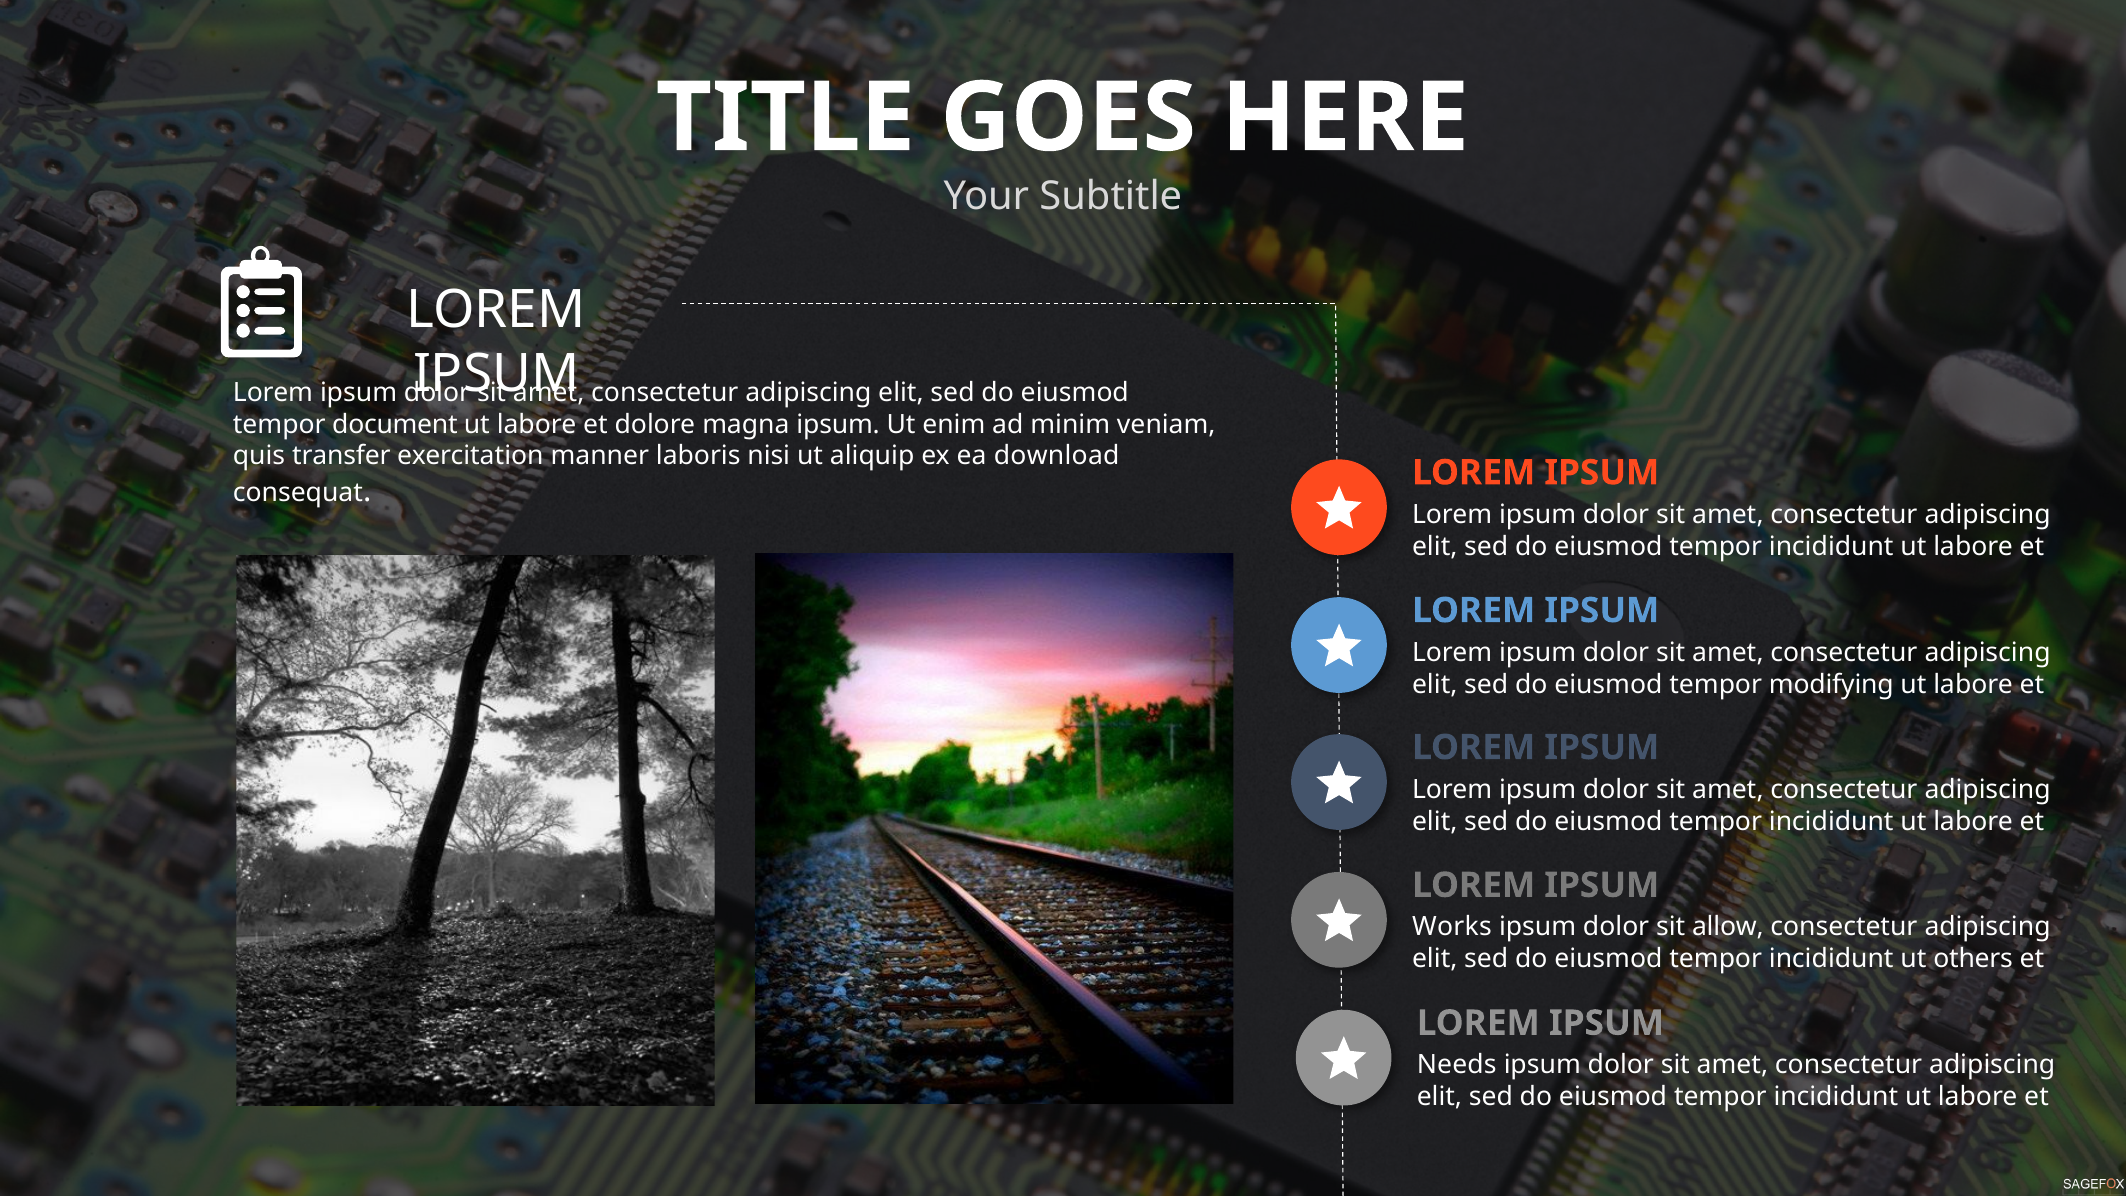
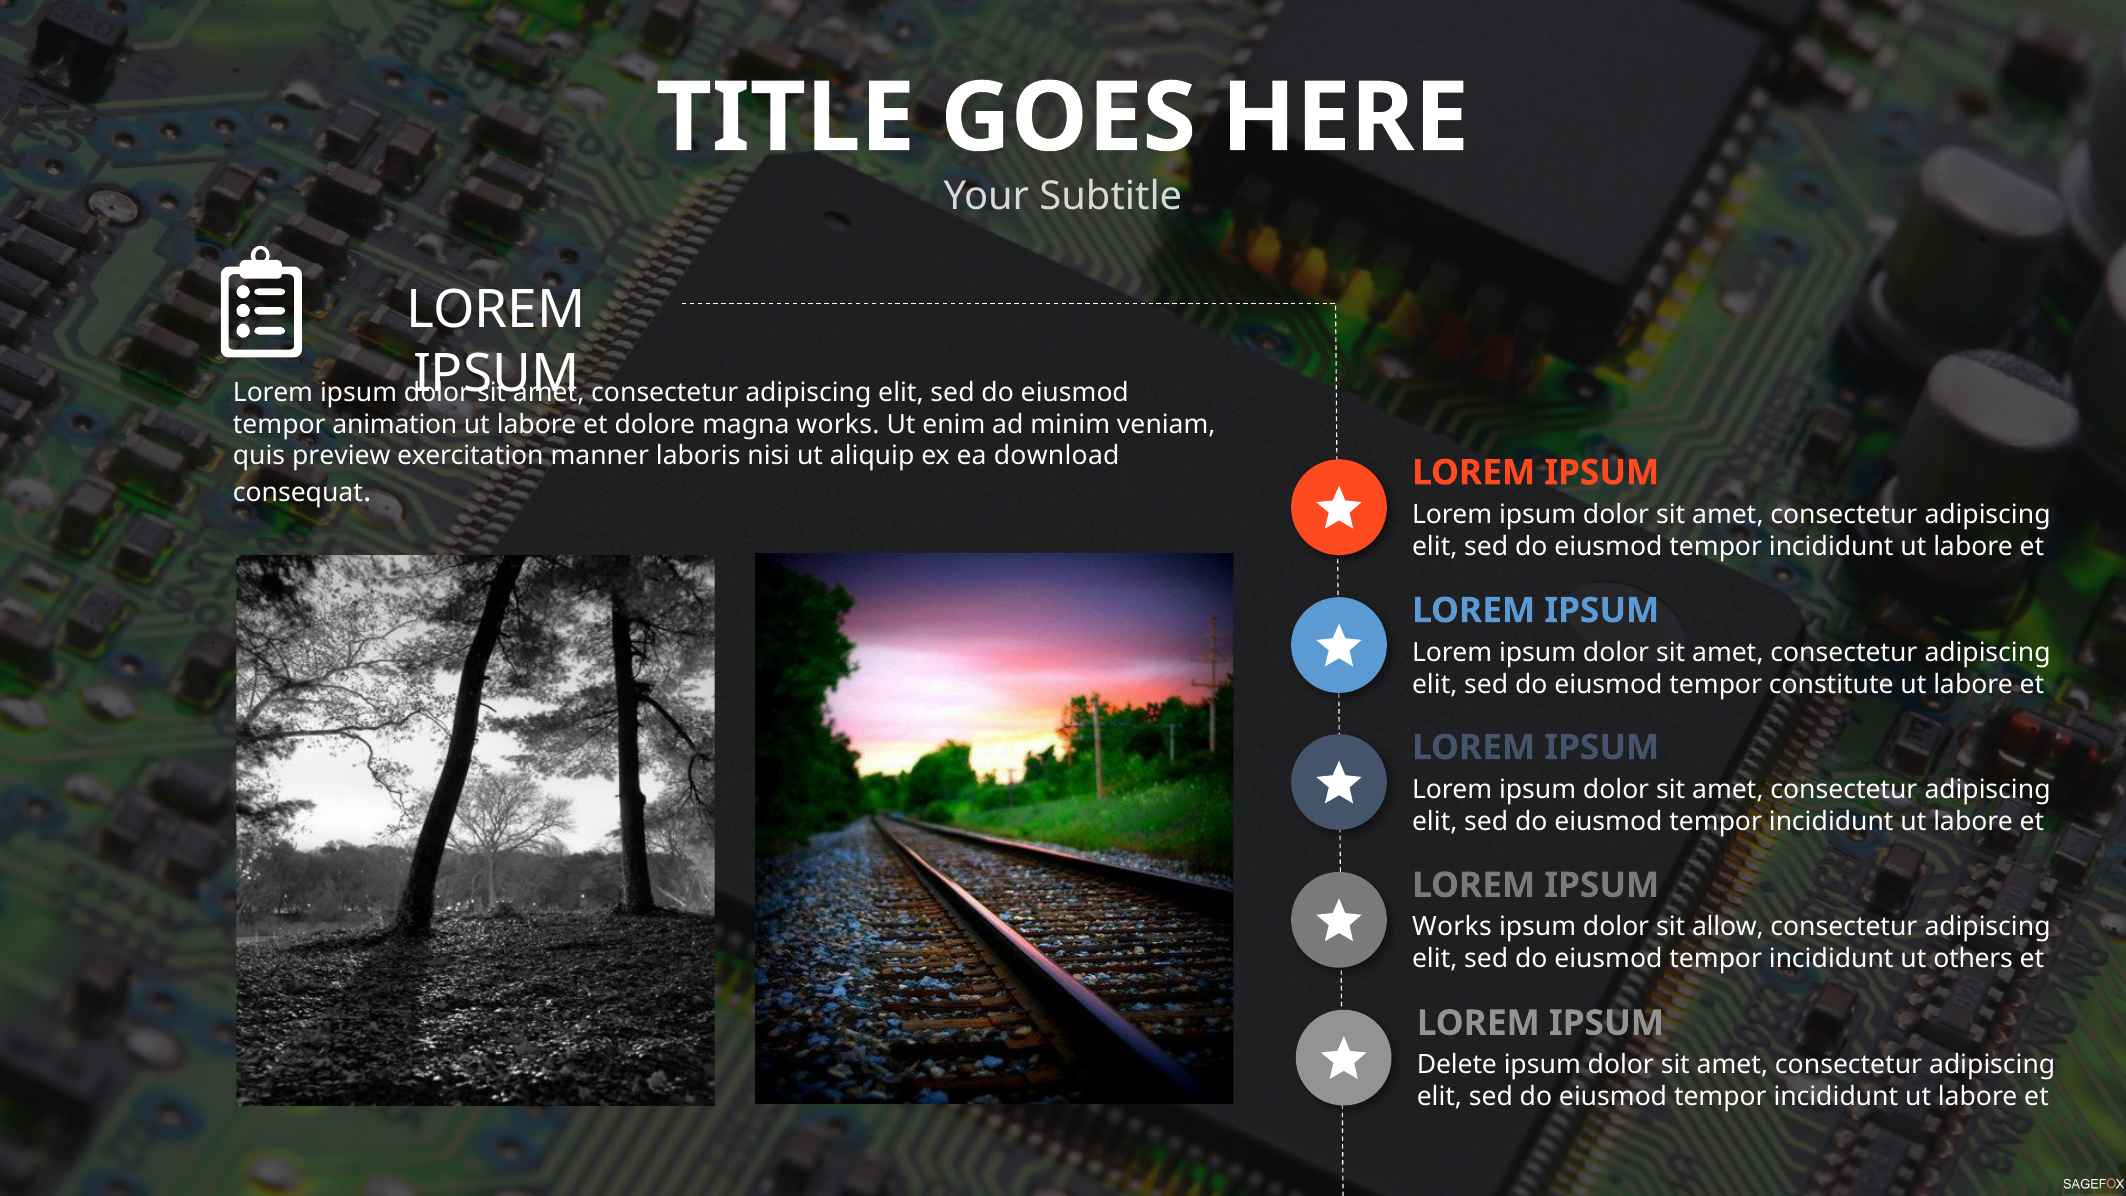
document: document -> animation (395, 424)
magna ipsum: ipsum -> works (838, 424)
transfer: transfer -> preview (341, 456)
modifying: modifying -> constitute (1831, 684)
Needs: Needs -> Delete (1457, 1065)
